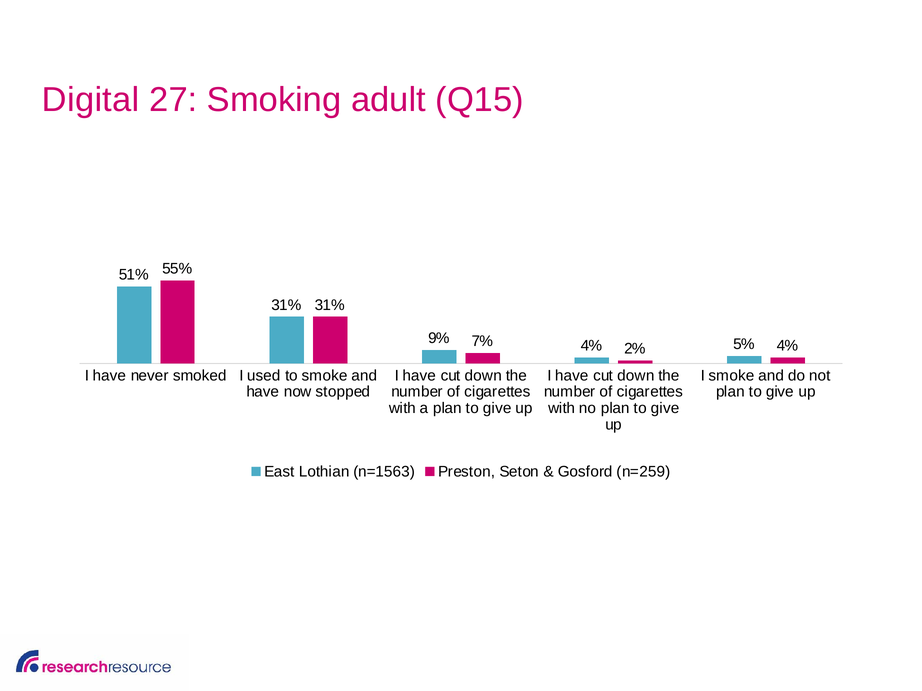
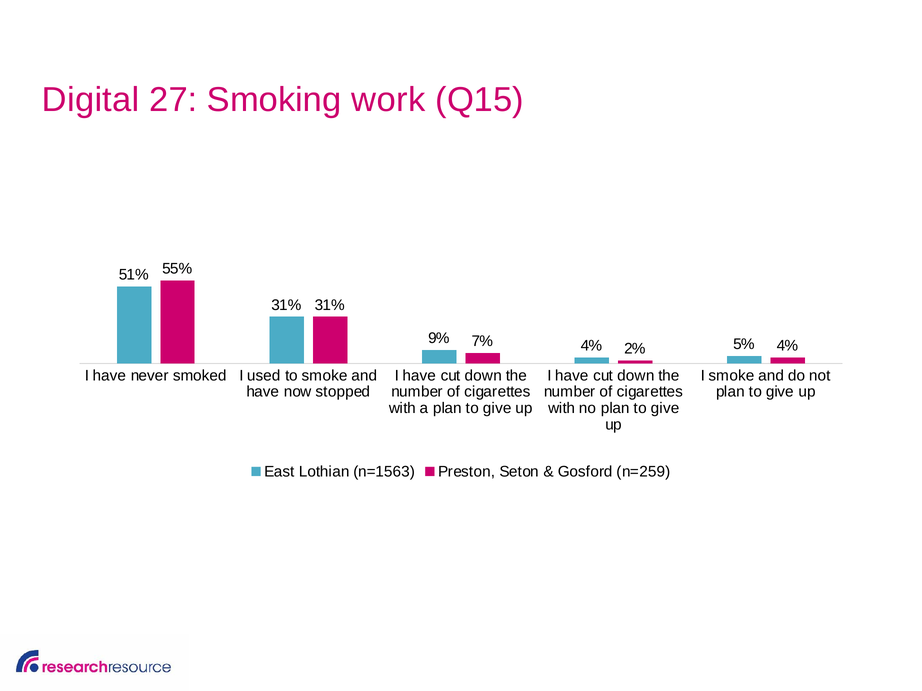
adult: adult -> work (388, 100)
